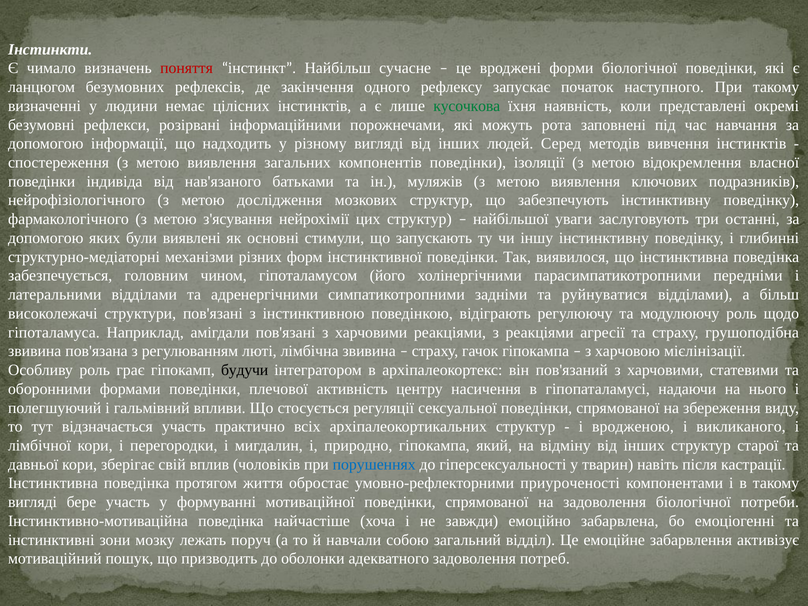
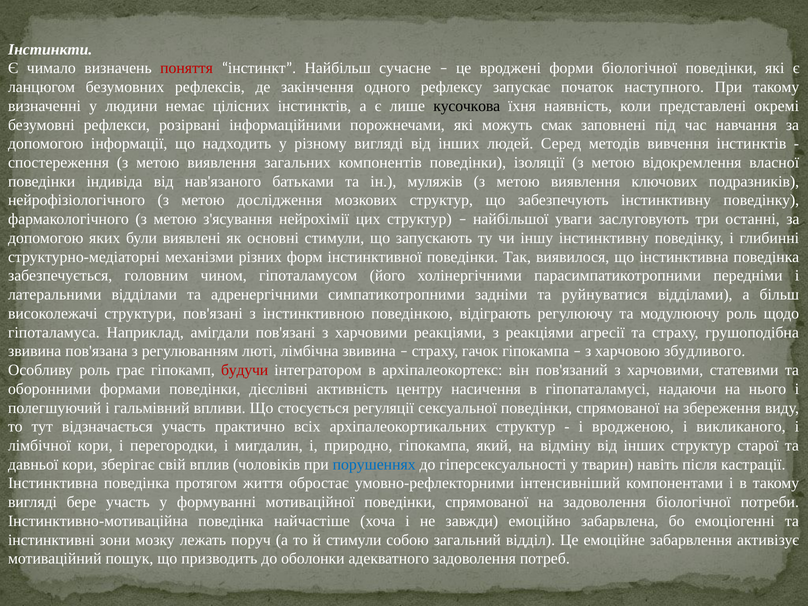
кусочкова colour: green -> black (467, 106)
рота: рота -> смак (557, 125)
мієлінізації: мієлінізації -> збудливого (705, 351)
будучи colour: black -> red (245, 370)
плечової: плечової -> дієслівні (279, 389)
приуроченості: приуроченості -> інтенсивніший (570, 483)
й навчали: навчали -> стимули (354, 540)
